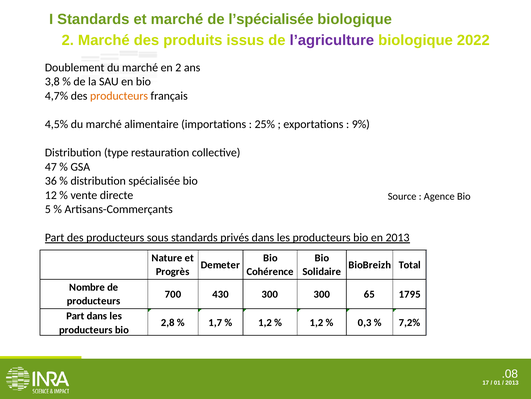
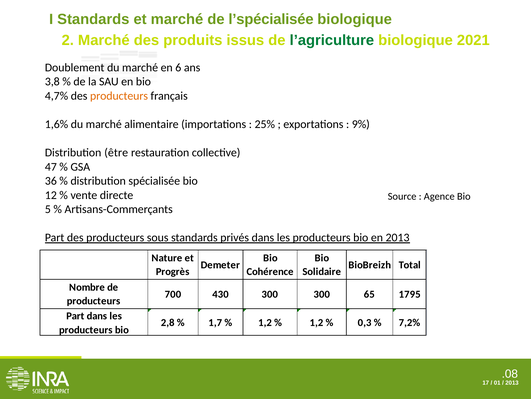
l’agriculture colour: purple -> green (332, 40)
2022: 2022 -> 2021 (473, 40)
en 2: 2 -> 6 (178, 67)
4,5%: 4,5% -> 1,6% (57, 124)
type: type -> être (116, 152)
